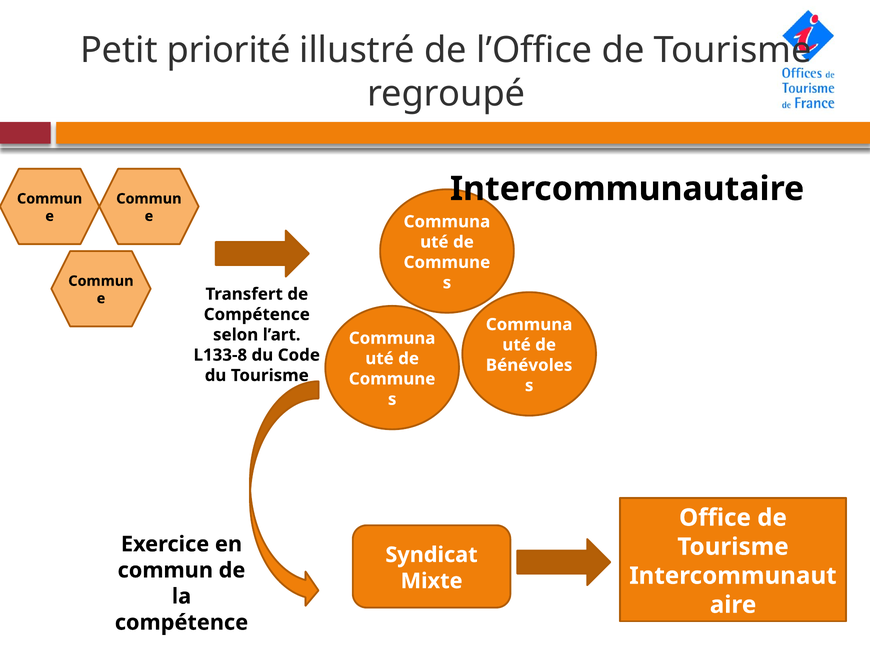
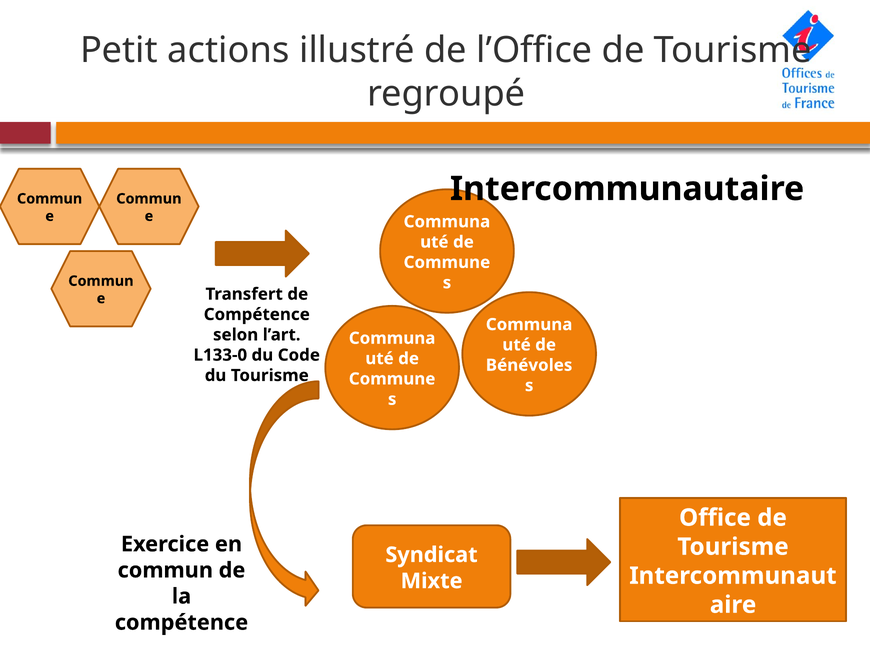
priorité: priorité -> actions (229, 50)
L133-8: L133-8 -> L133-0 (220, 355)
